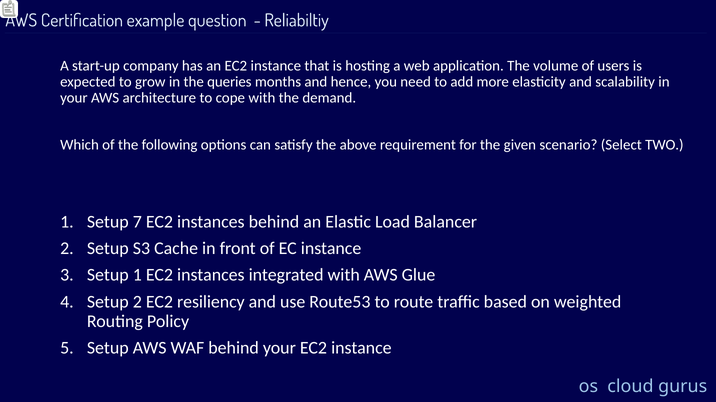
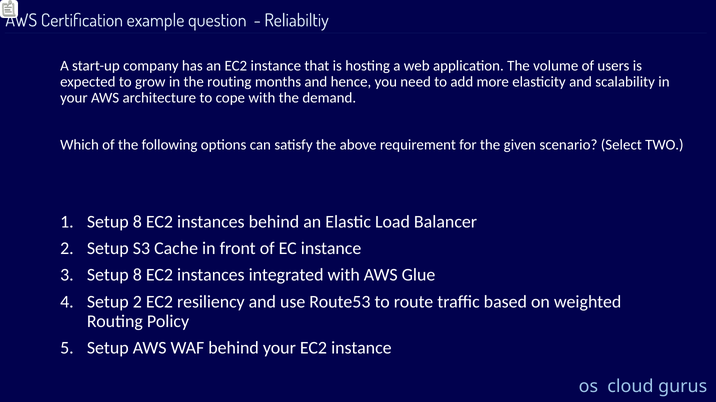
the queries: queries -> routing (229, 82)
7: 7 -> 8 (137, 222)
1: 1 -> 8 (137, 276)
